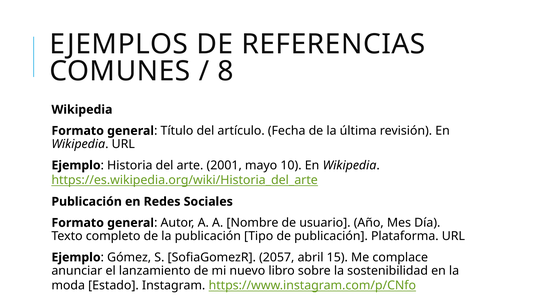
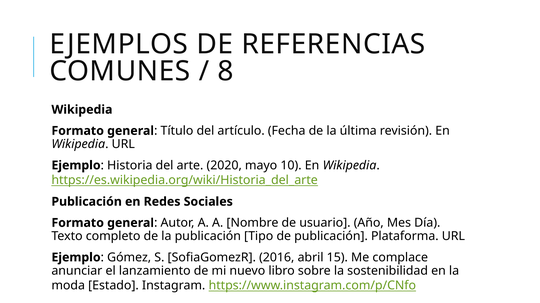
2001: 2001 -> 2020 (224, 166)
2057: 2057 -> 2016 (277, 258)
